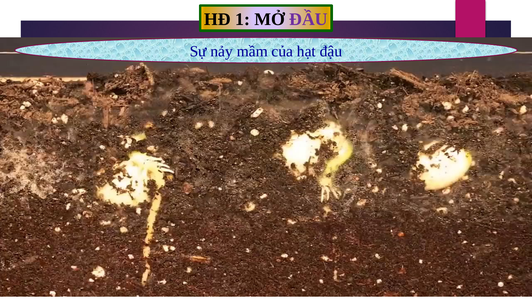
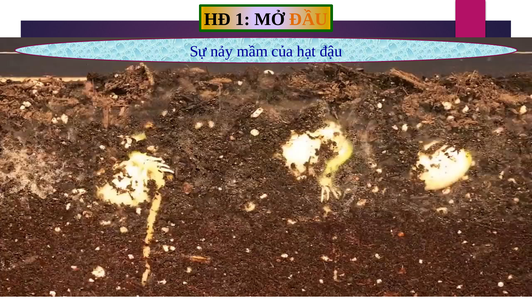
ĐẦU colour: purple -> orange (309, 19)
